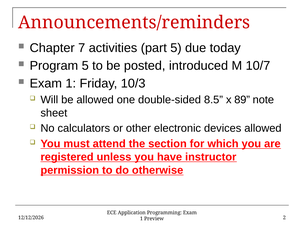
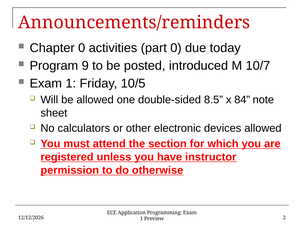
Chapter 7: 7 -> 0 (82, 48)
part 5: 5 -> 0 (176, 48)
Program 5: 5 -> 9 (85, 66)
10/3: 10/3 -> 10/5 (133, 83)
89: 89 -> 84 (242, 100)
